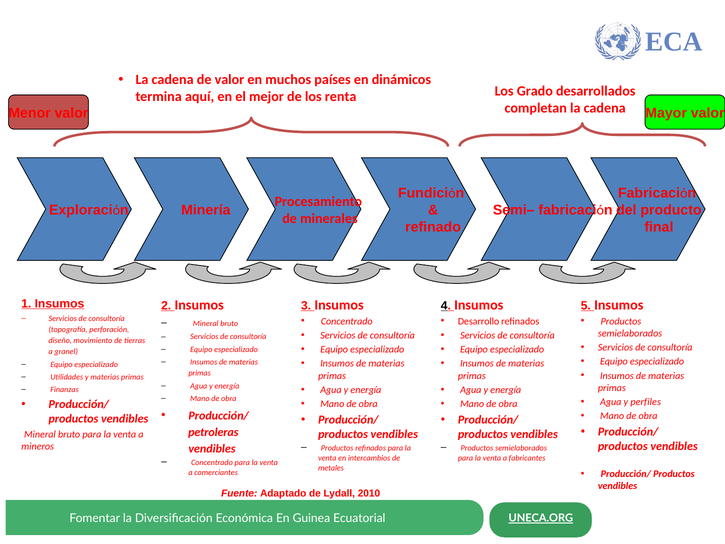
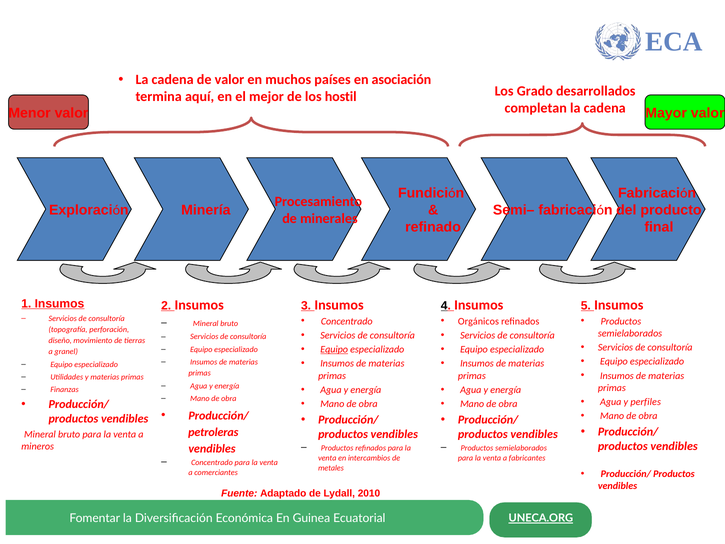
dinámicos: dinámicos -> asociación (401, 80)
renta: renta -> hostil (341, 97)
Desarrollo: Desarrollo -> Orgánicos (478, 321)
Equipo underline: none -> present (334, 349)
